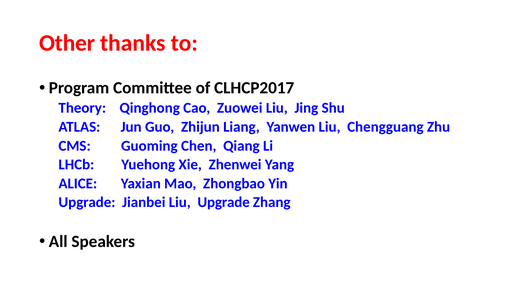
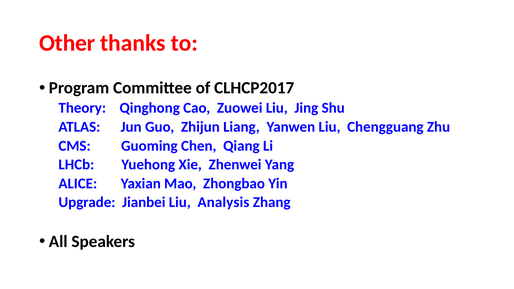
Liu Upgrade: Upgrade -> Analysis (223, 202)
